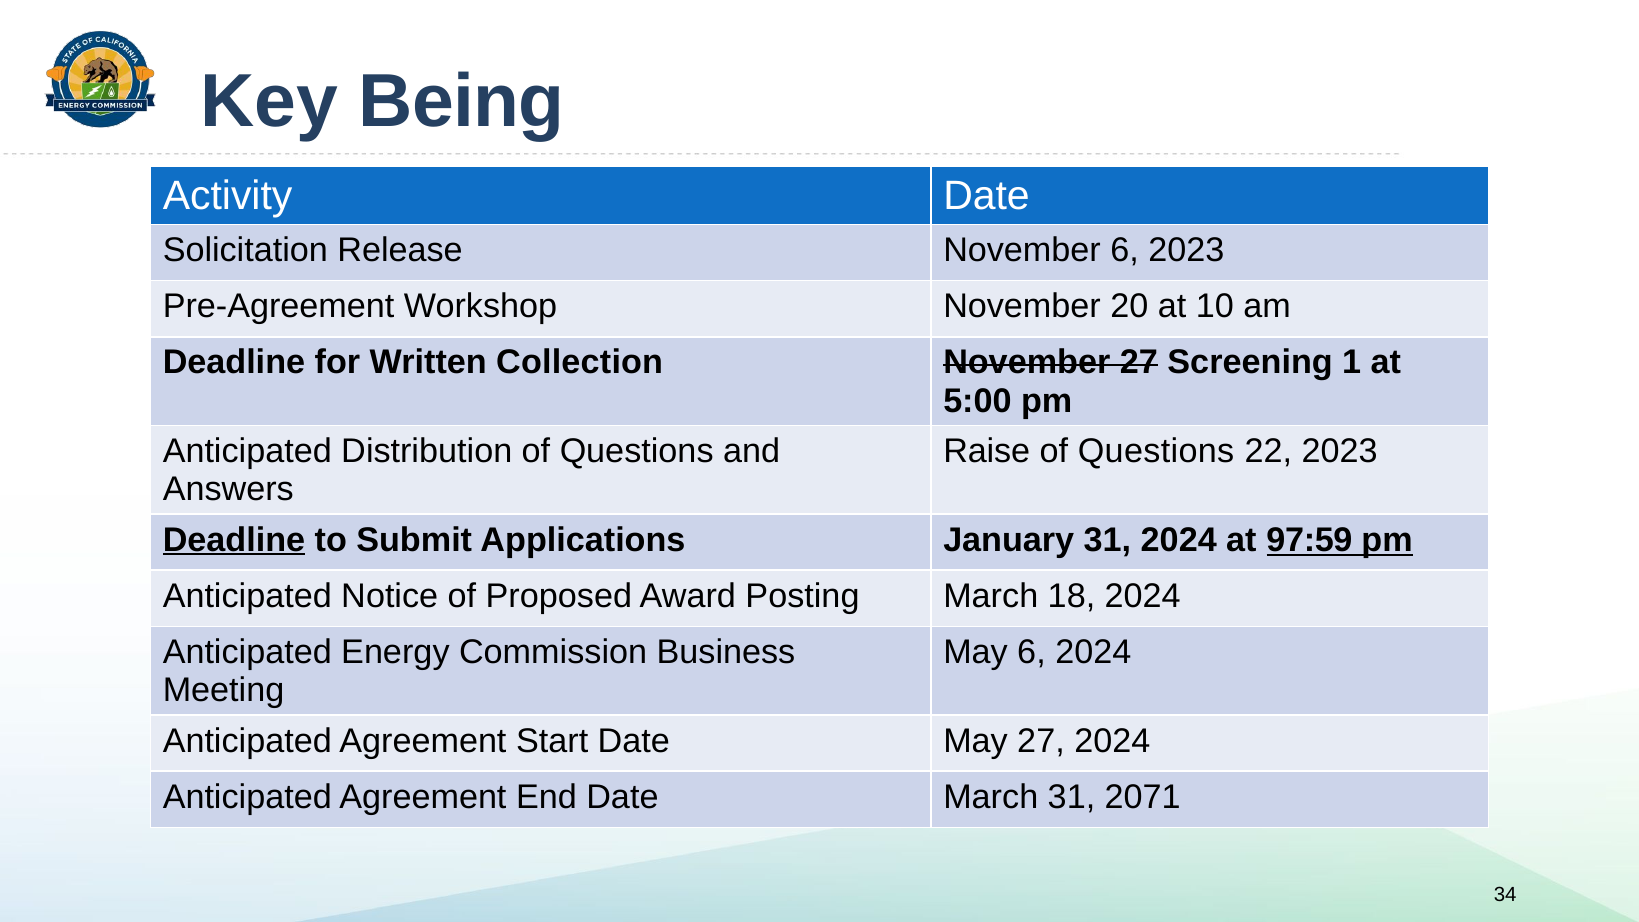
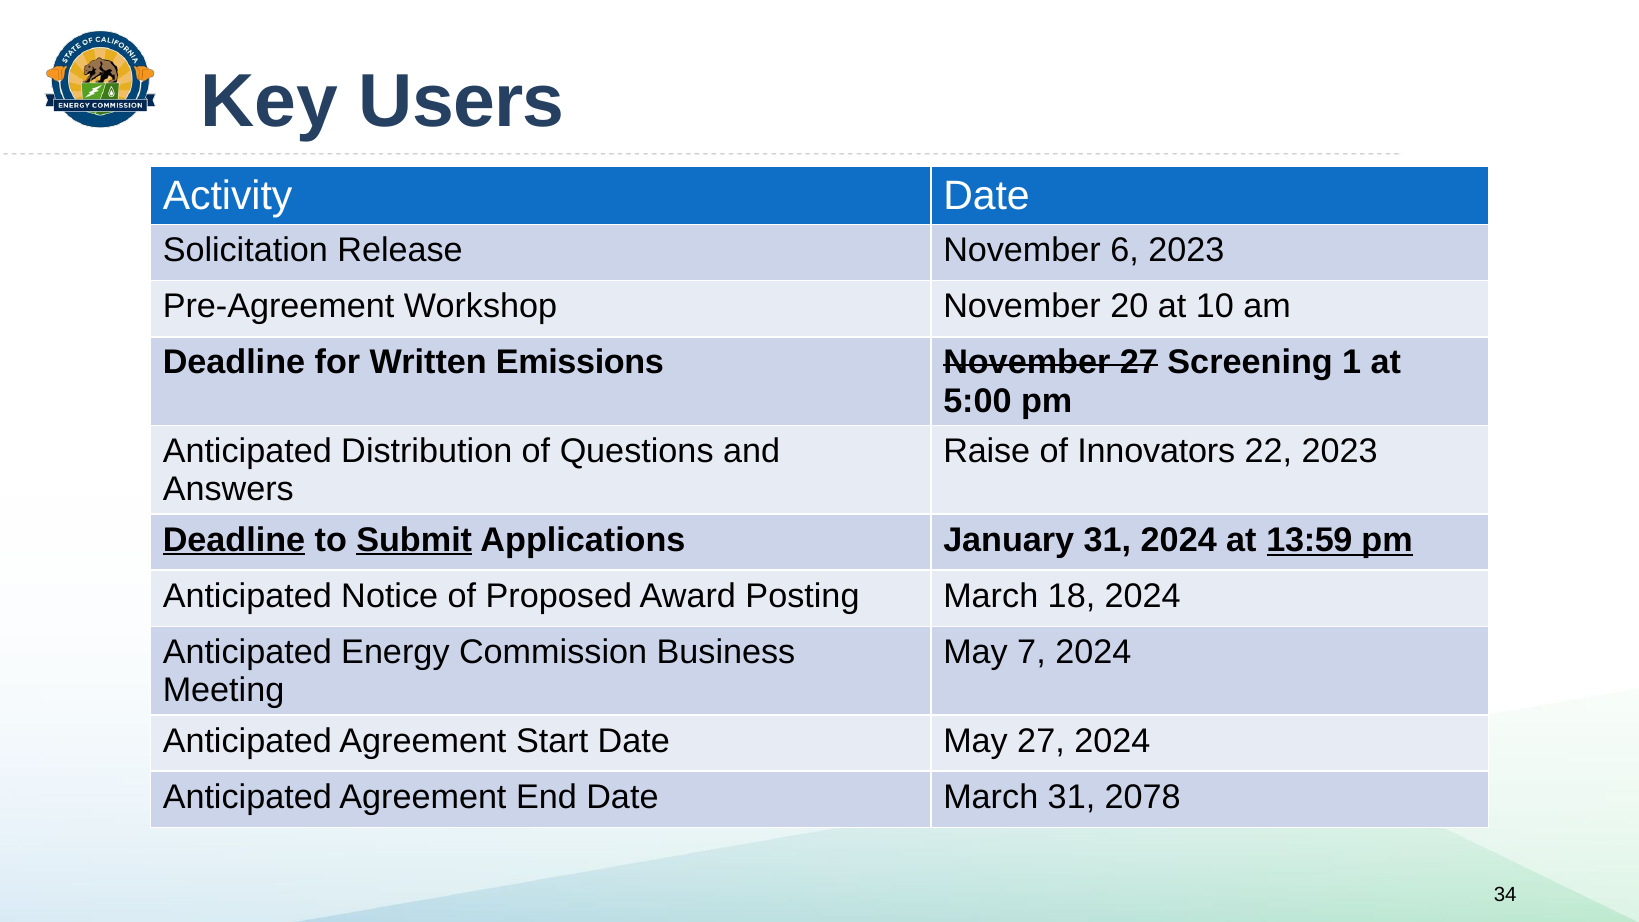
Being: Being -> Users (462, 101)
Collection: Collection -> Emissions (580, 363)
Questions: Questions -> Innovators (1156, 451)
Submit underline: none -> present (414, 540)
97:59: 97:59 -> 13:59 (1309, 540)
May 6: 6 -> 7 (1031, 652)
2071: 2071 -> 2078 (1143, 797)
